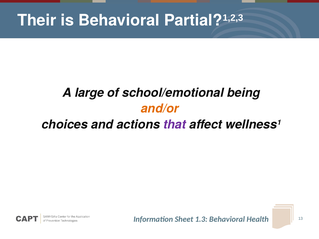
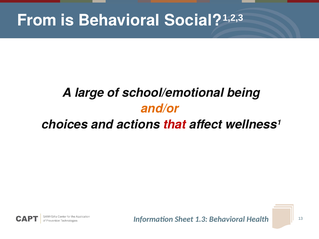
Their: Their -> From (37, 20)
Partial: Partial -> Social (193, 20)
that colour: purple -> red (175, 125)
